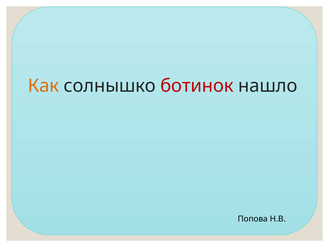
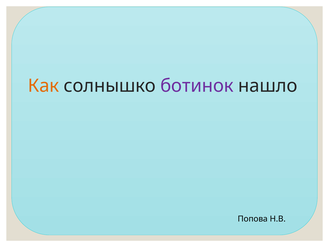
ботинок colour: red -> purple (197, 86)
